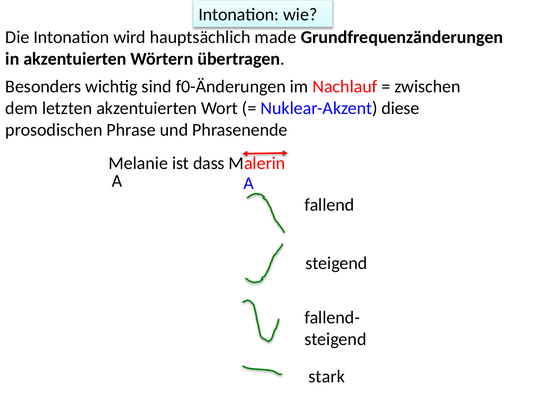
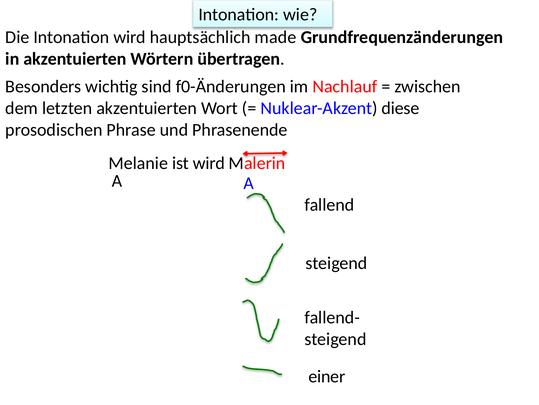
ist dass: dass -> wird (209, 163)
stark: stark -> einer (327, 376)
